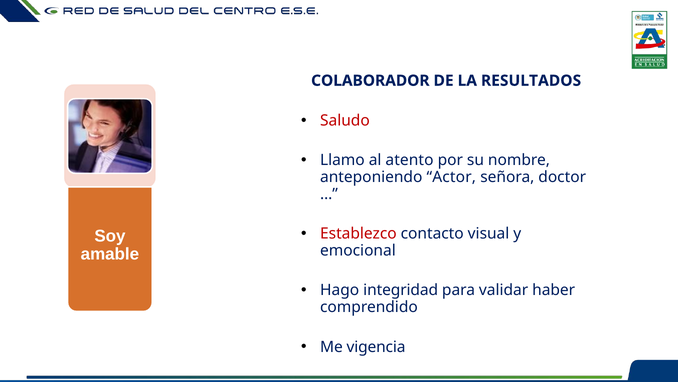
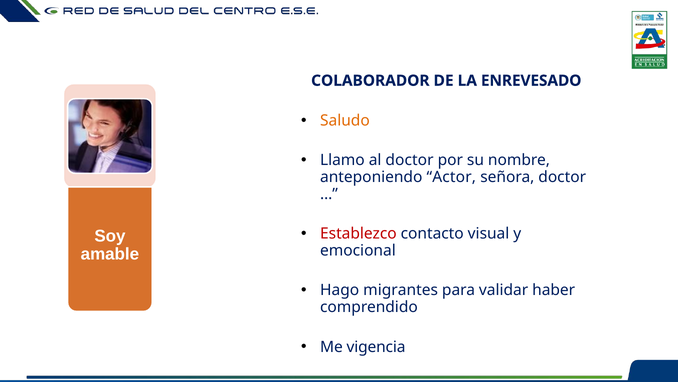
RESULTADOS: RESULTADOS -> ENREVESADO (531, 81)
Saludo colour: red -> orange (345, 120)
al atento: atento -> doctor (410, 160)
integridad: integridad -> migrantes (401, 290)
